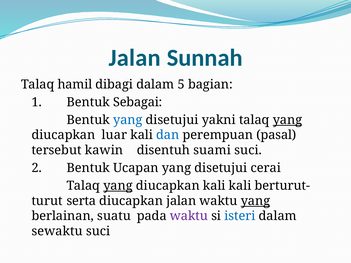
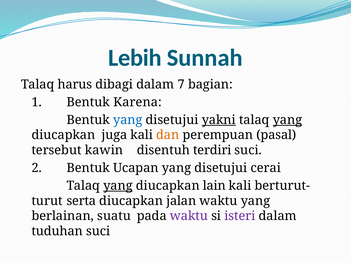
Jalan: Jalan -> Lebih (135, 58)
hamil: hamil -> harus (75, 85)
5: 5 -> 7 (181, 85)
Sebagai: Sebagai -> Karena (138, 102)
yakni underline: none -> present (219, 120)
luar: luar -> juga (114, 135)
dan colour: blue -> orange (168, 135)
suami: suami -> terdiri (212, 150)
diucapkan kali: kali -> lain (214, 186)
yang underline: present -> none (255, 201)
isteri colour: blue -> purple (240, 216)
sewaktu: sewaktu -> tuduhan (57, 231)
